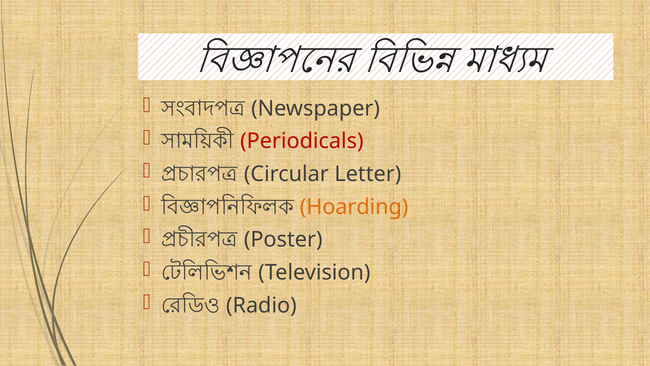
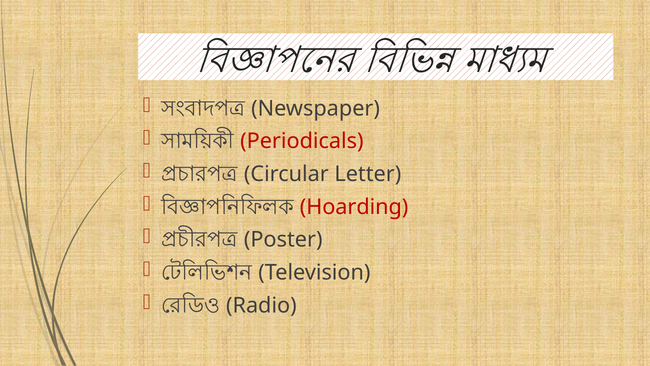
Hoarding colour: orange -> red (354, 207)
